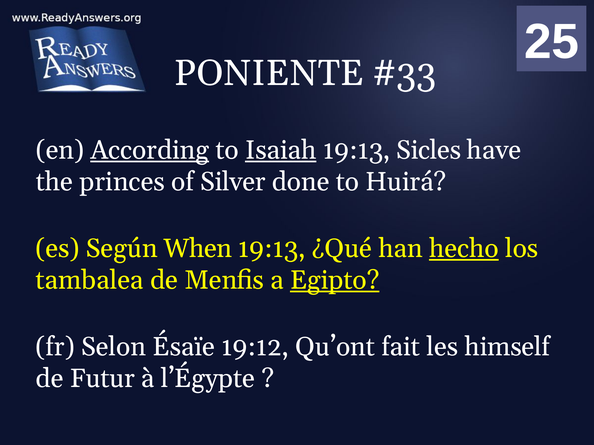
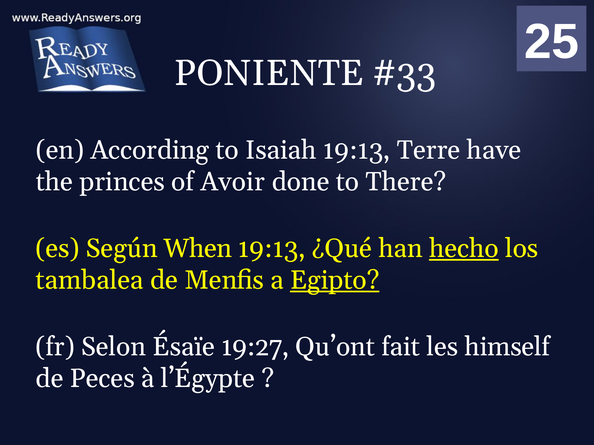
According underline: present -> none (150, 150)
Isaiah underline: present -> none (281, 150)
Sicles: Sicles -> Terre (429, 150)
Silver: Silver -> Avoir (233, 182)
Huirá: Huirá -> There (406, 182)
19:12: 19:12 -> 19:27 (255, 347)
Futur: Futur -> Peces (102, 379)
